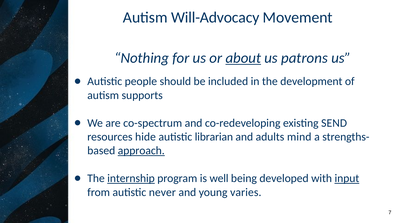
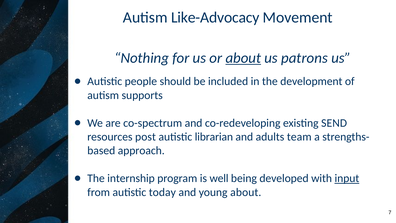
Will-Advocacy: Will-Advocacy -> Like-Advocacy (215, 18)
hide: hide -> post (145, 137)
mind: mind -> team (299, 137)
approach underline: present -> none (141, 150)
internship underline: present -> none (131, 178)
never: never -> today (162, 192)
young varies: varies -> about (246, 192)
